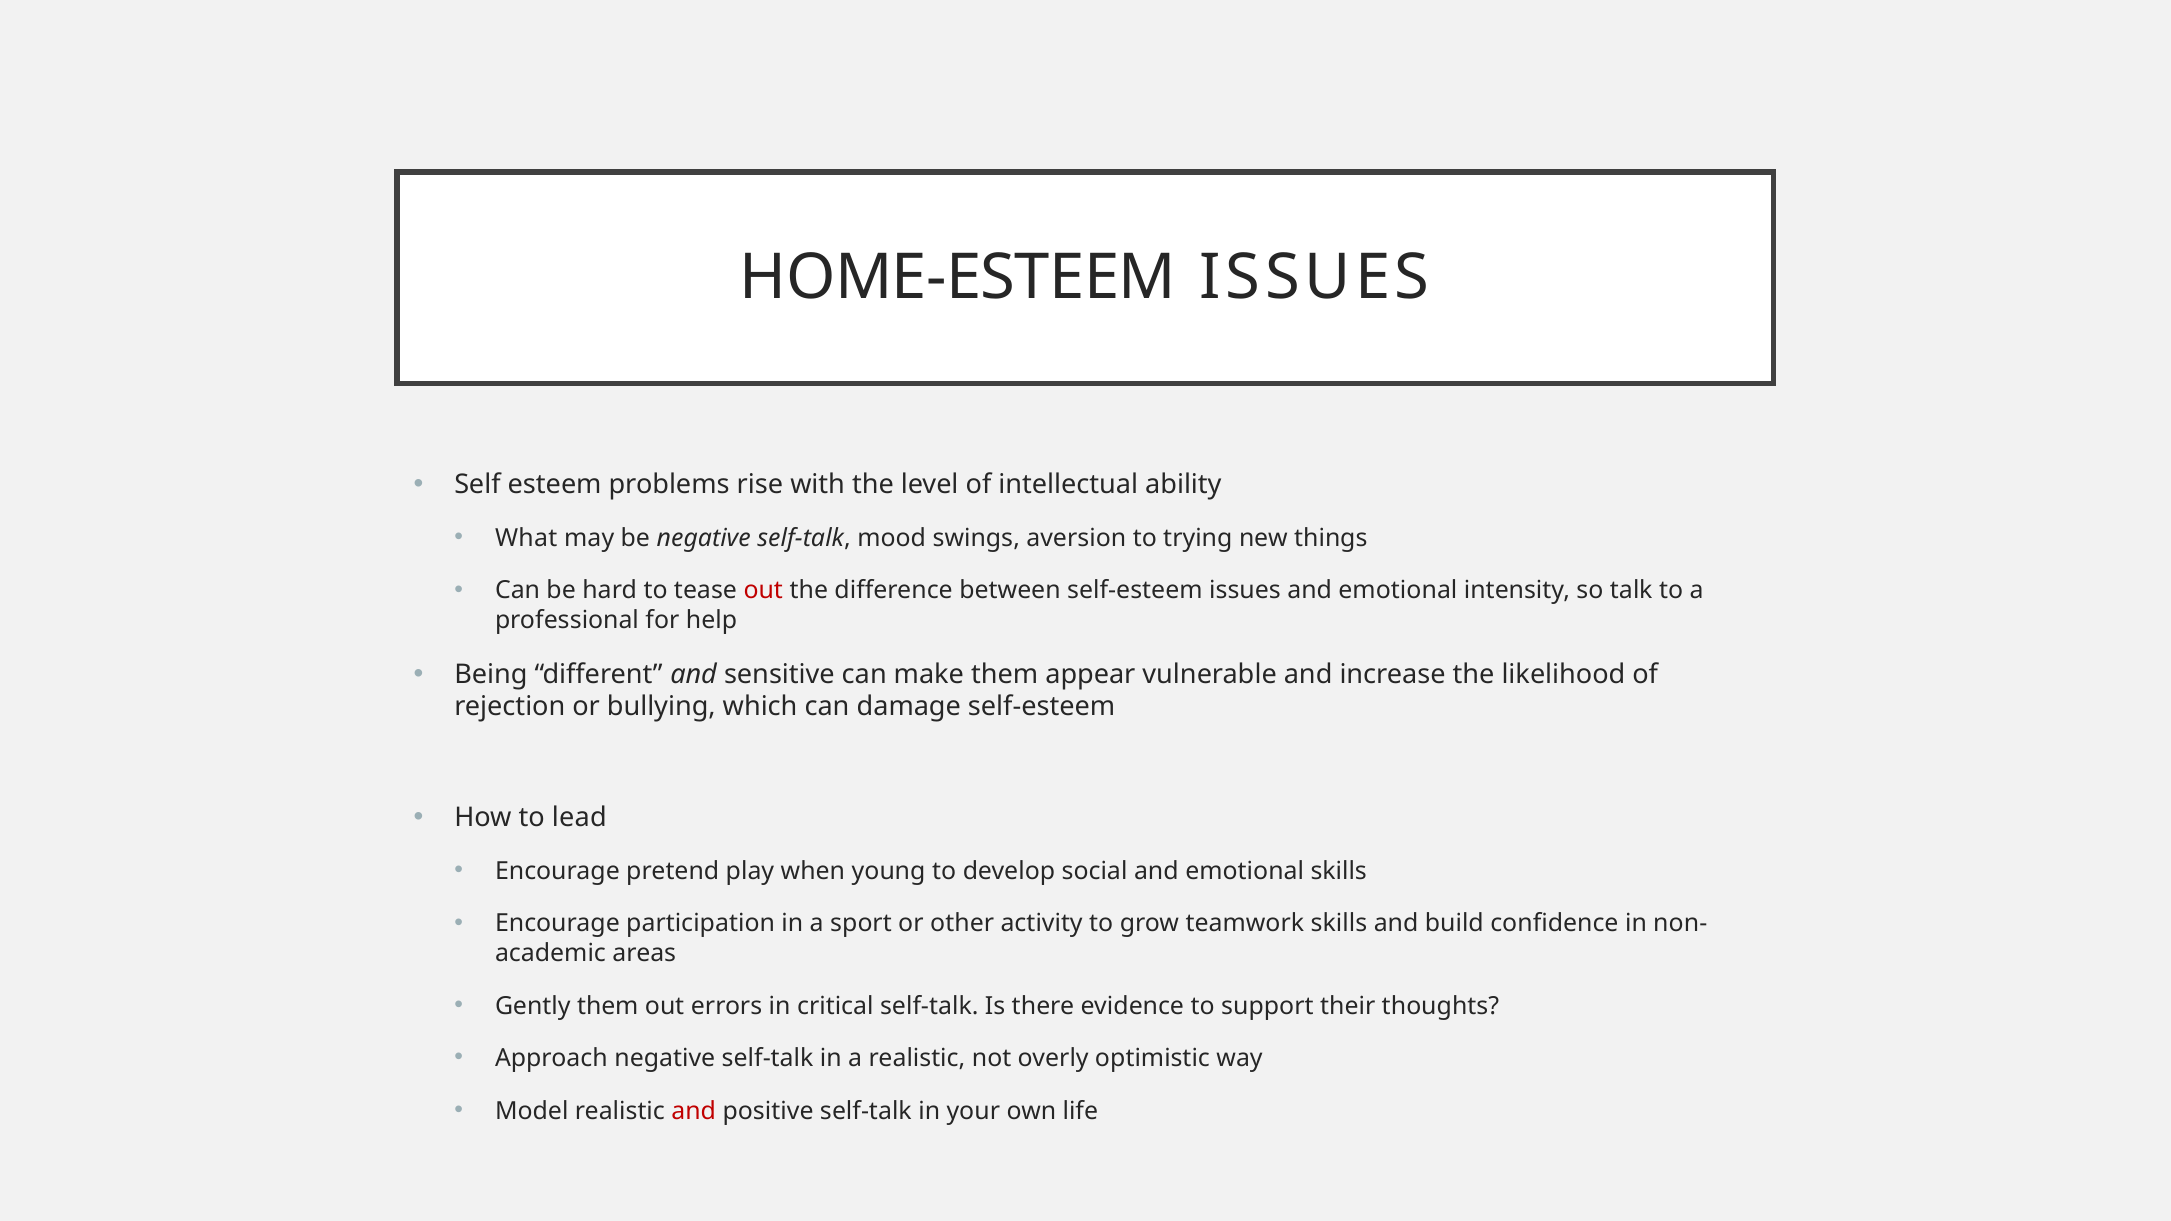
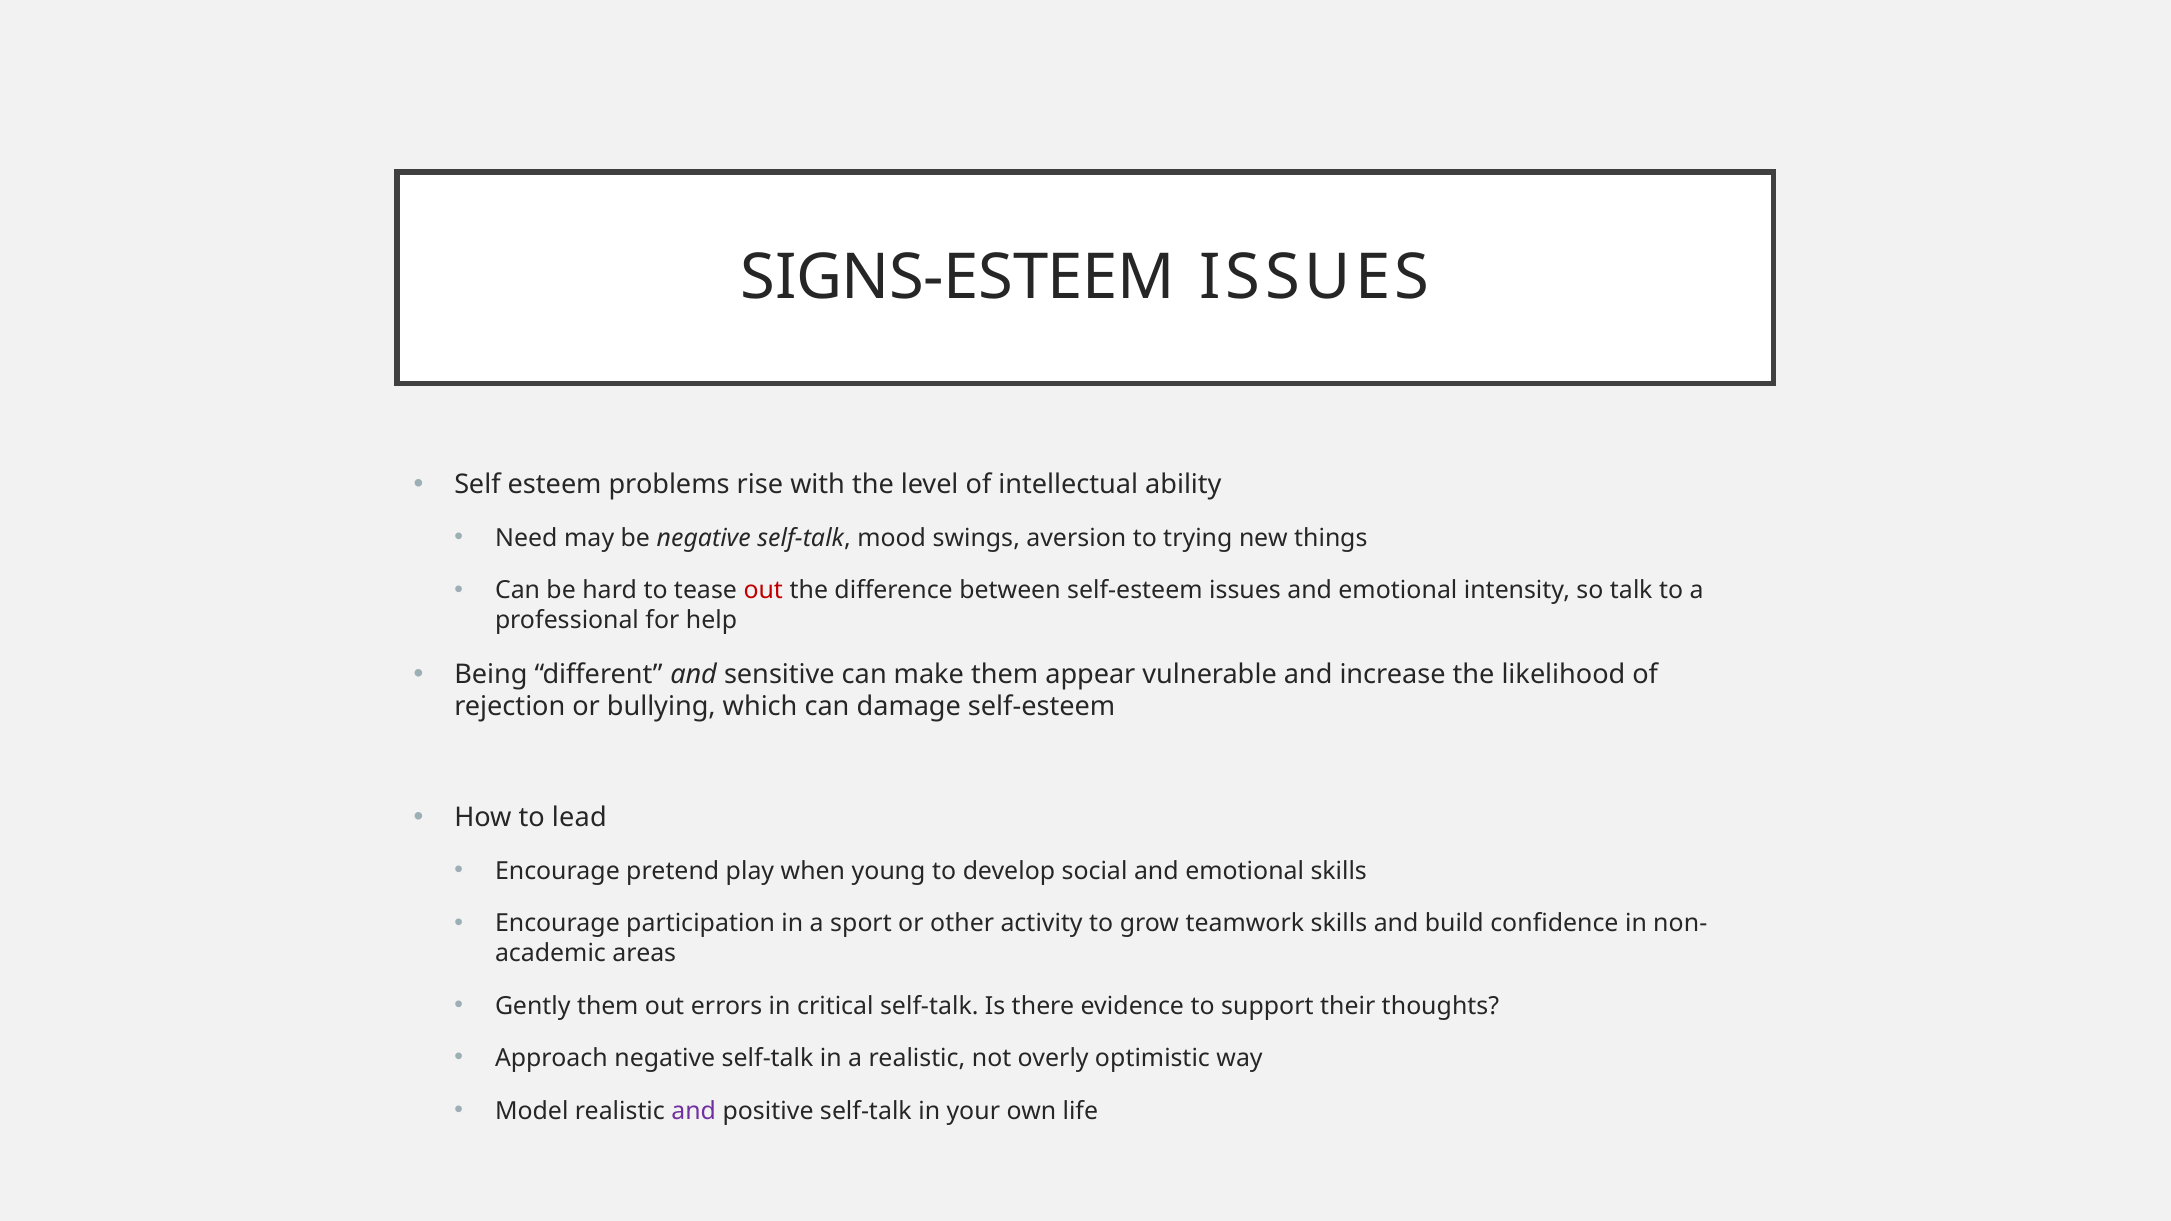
HOME-ESTEEM: HOME-ESTEEM -> SIGNS-ESTEEM (958, 277)
What: What -> Need (526, 538)
and colour: red -> purple (694, 1111)
